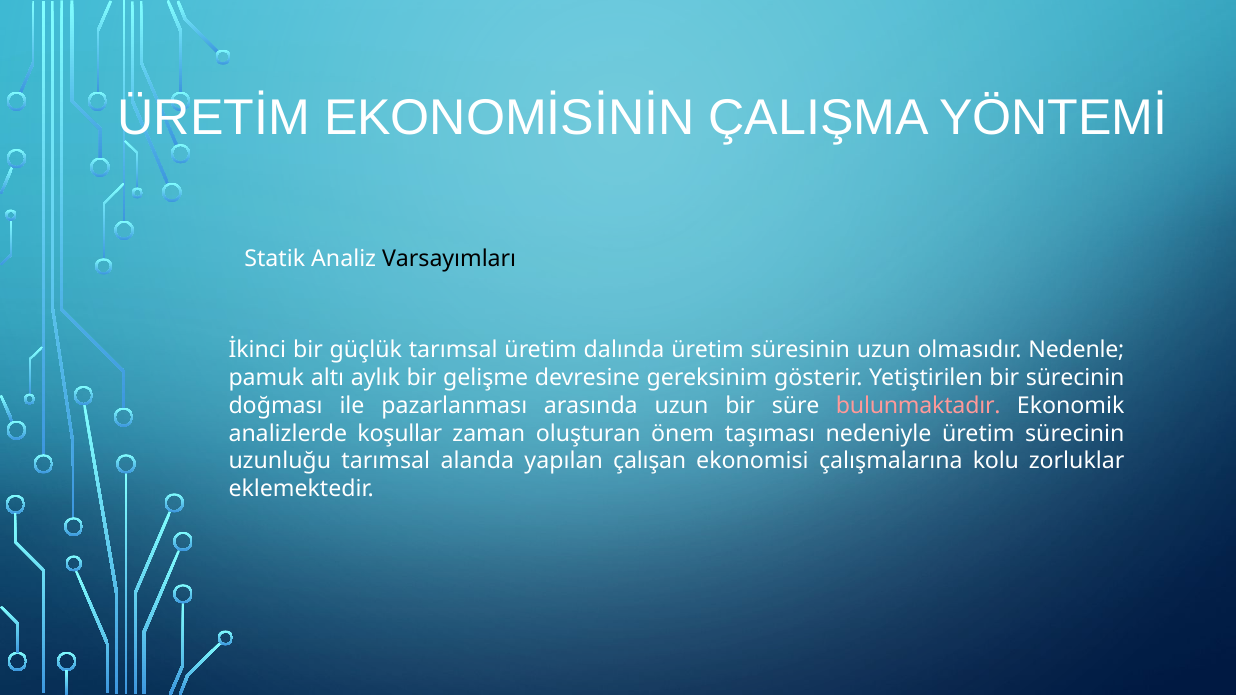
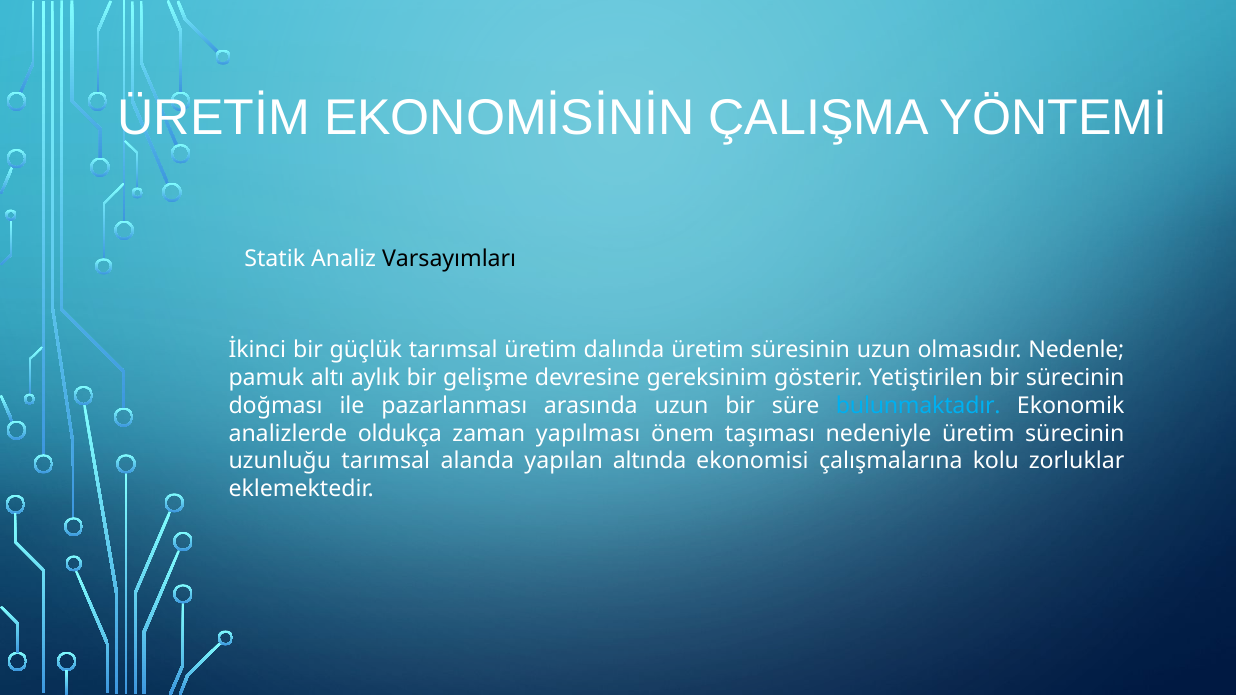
bulunmaktadır colour: pink -> light blue (918, 406)
koşullar: koşullar -> oldukça (400, 434)
oluşturan: oluşturan -> yapılması (588, 434)
çalışan: çalışan -> altında (650, 461)
